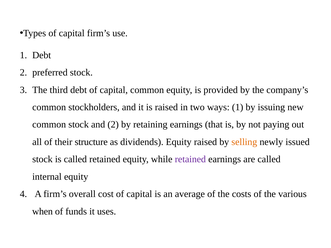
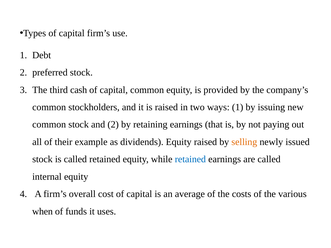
third debt: debt -> cash (79, 90)
structure: structure -> example (91, 142)
retained colour: purple -> blue (190, 159)
